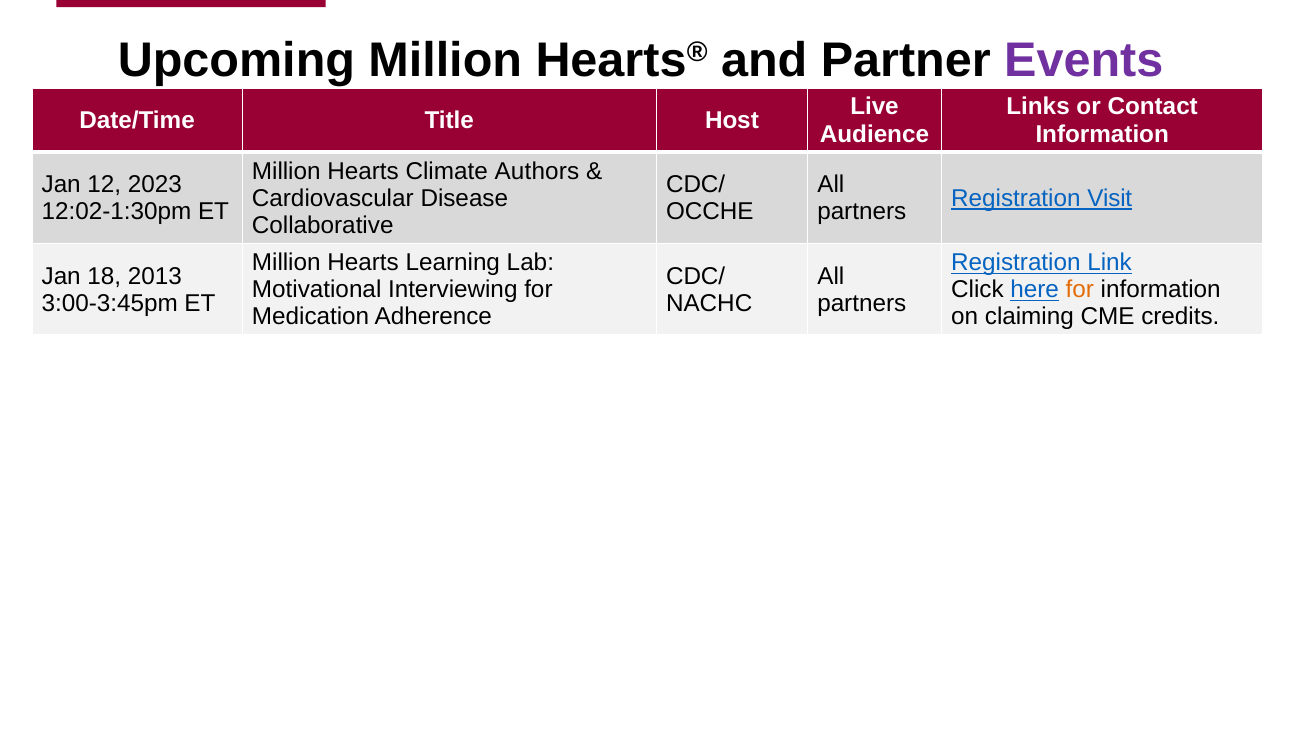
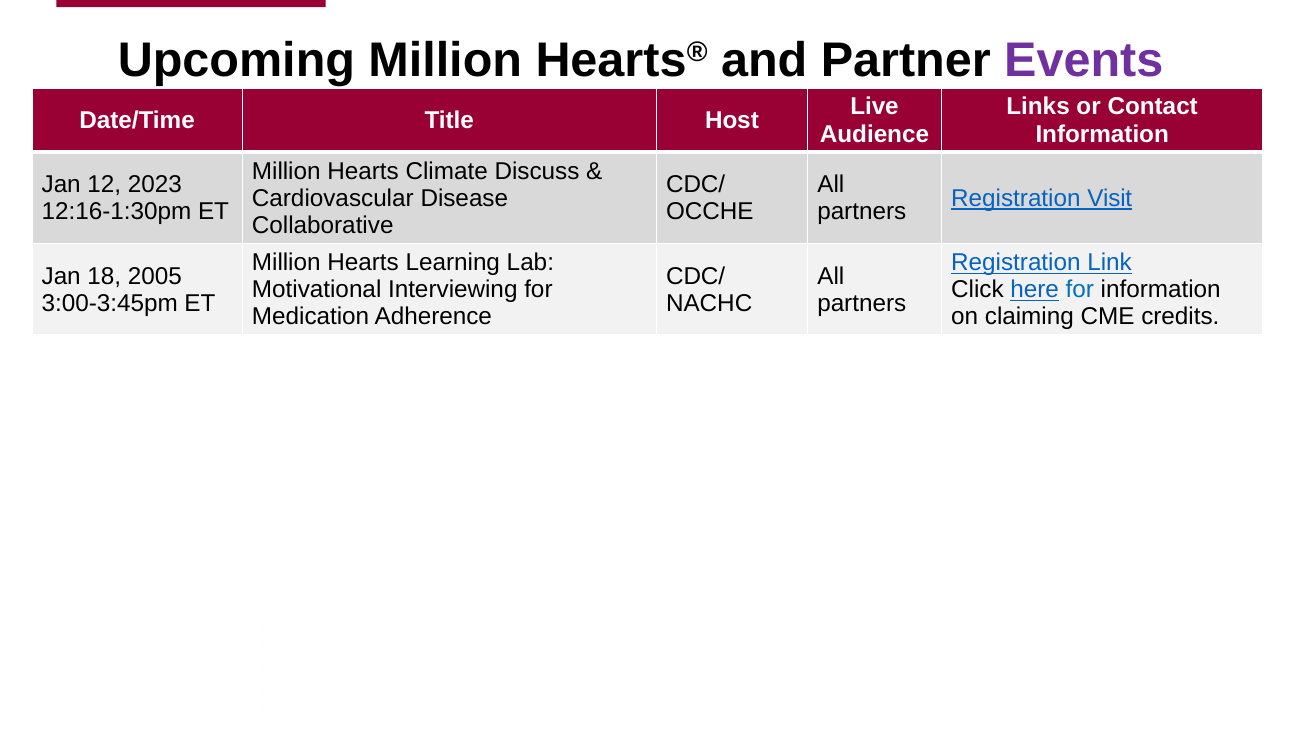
Authors: Authors -> Discuss (537, 171)
12:02-1:30pm: 12:02-1:30pm -> 12:16-1:30pm (116, 212)
2013: 2013 -> 2005 (155, 276)
for colour: orange -> blue (1080, 289)
